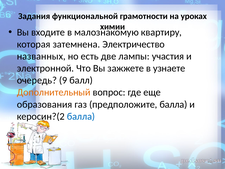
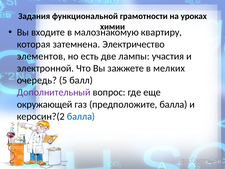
названных: названных -> элементов (41, 56)
узнаете: узнаете -> мелких (169, 68)
9: 9 -> 5 (63, 80)
Дополнительный colour: orange -> purple (54, 92)
образования: образования -> окружающей (45, 104)
